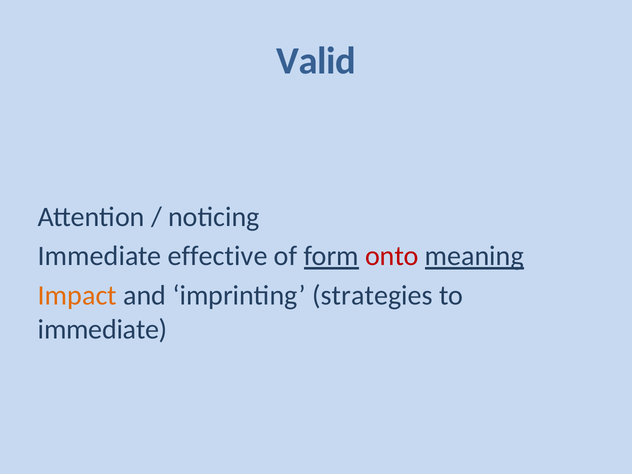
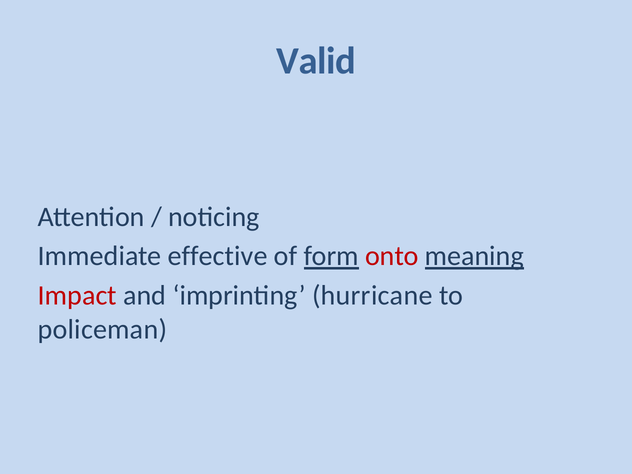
Impact colour: orange -> red (77, 296)
strategies: strategies -> hurricane (372, 296)
immediate: immediate -> policeman (102, 329)
